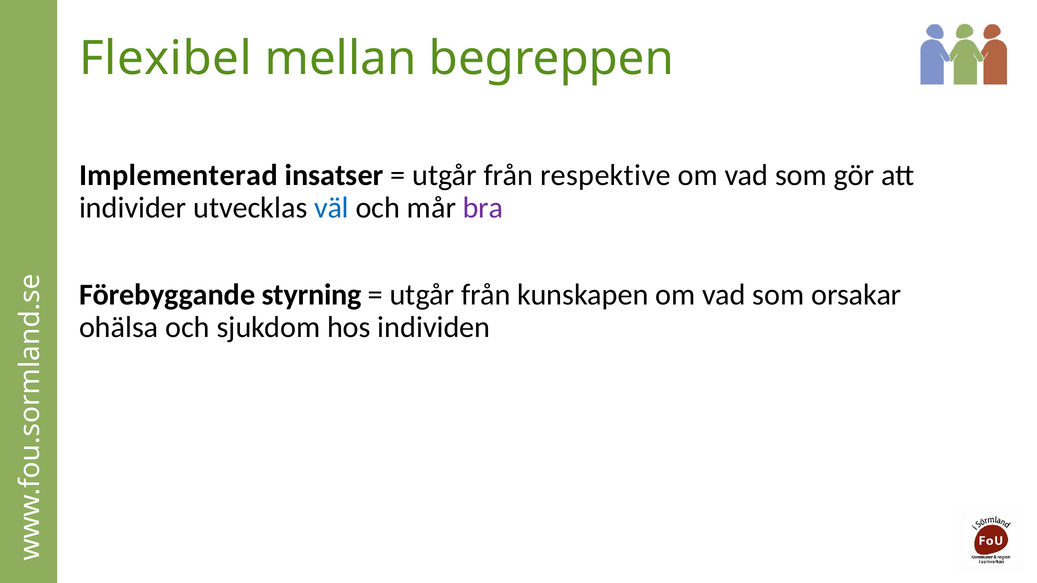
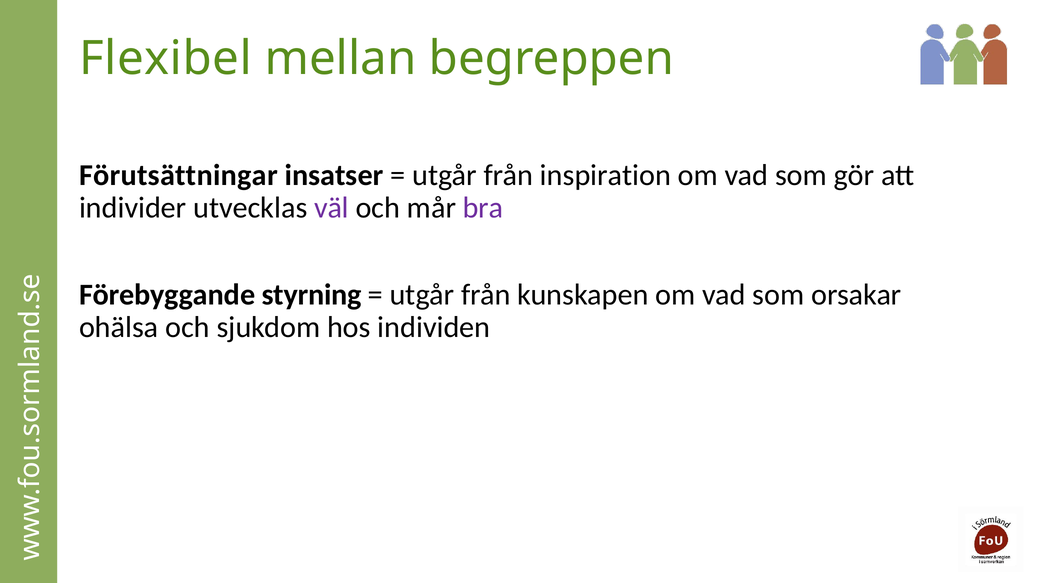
Implementerad: Implementerad -> Förutsättningar (178, 175)
respektive: respektive -> inspiration (606, 175)
väl colour: blue -> purple (332, 208)
